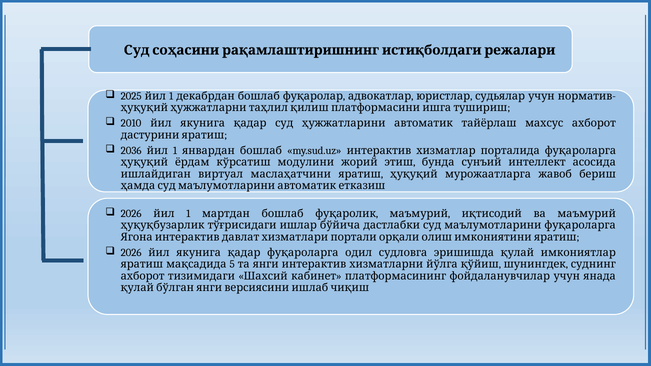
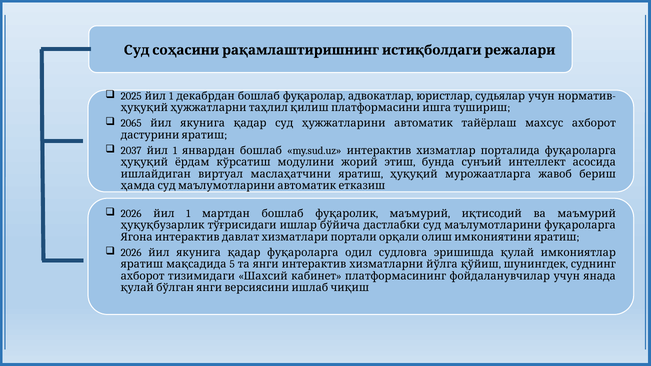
2010: 2010 -> 2065 (131, 123)
2036: 2036 -> 2037 (131, 151)
